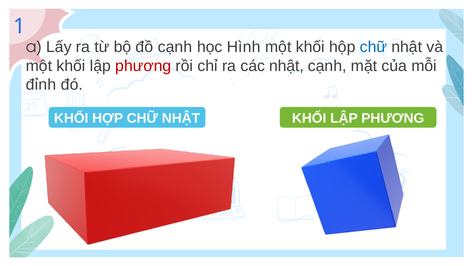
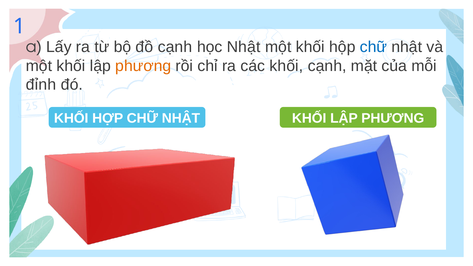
học Hình: Hình -> Nhật (244, 47)
phương colour: red -> orange (143, 66)
các nhật: nhật -> khối (286, 66)
